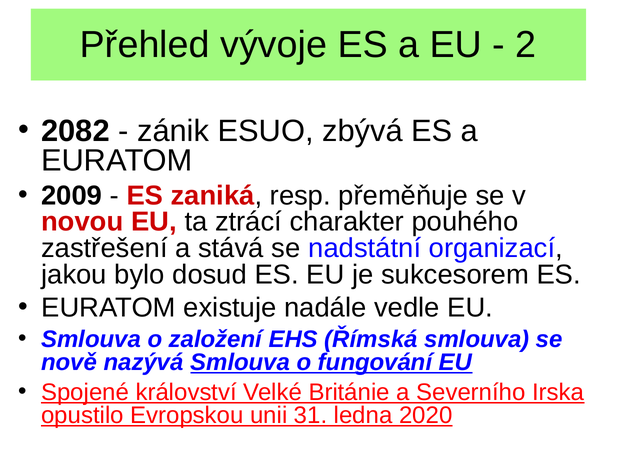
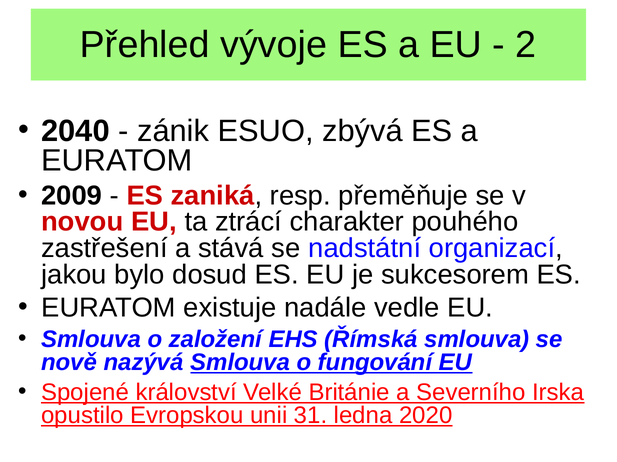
2082: 2082 -> 2040 (76, 131)
